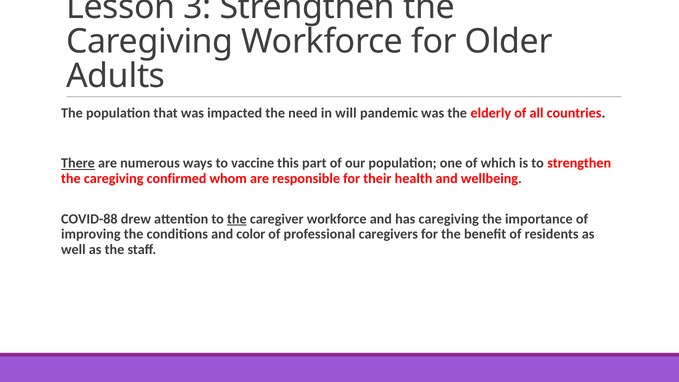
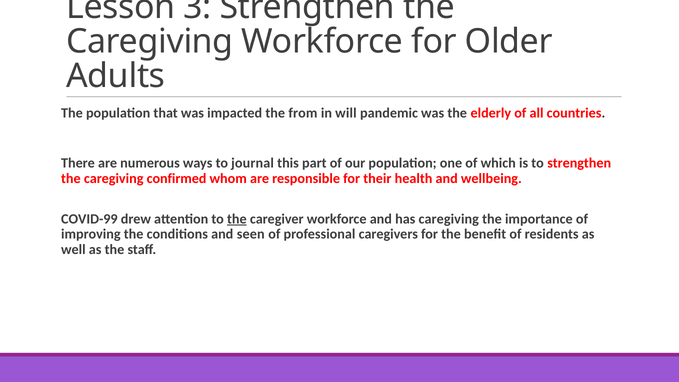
need: need -> from (303, 113)
There underline: present -> none (78, 163)
vaccine: vaccine -> journal (253, 163)
COVID-88: COVID-88 -> COVID-99 (89, 219)
color: color -> seen (251, 234)
